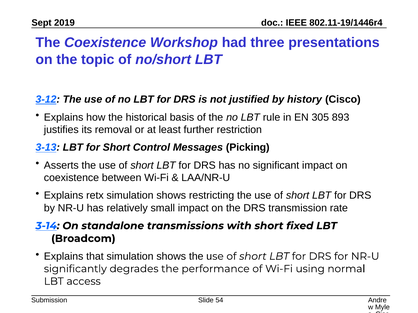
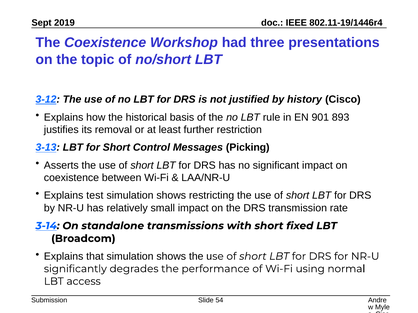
305: 305 -> 901 (320, 117)
retx: retx -> test (95, 196)
